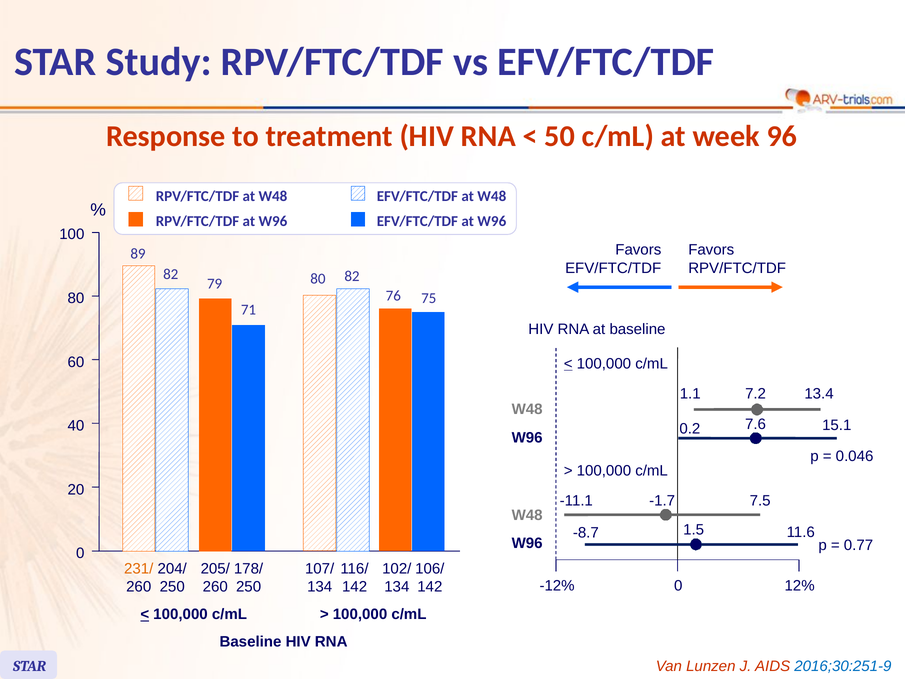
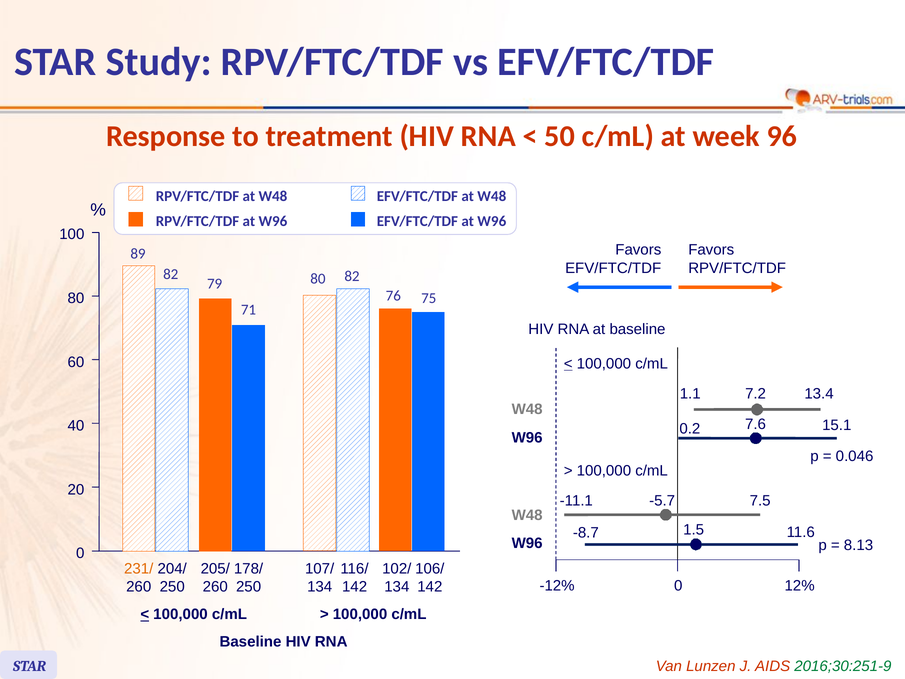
-1.7: -1.7 -> -5.7 (662, 501)
0.77: 0.77 -> 8.13 (859, 545)
2016;30:251-9 colour: blue -> green (843, 666)
